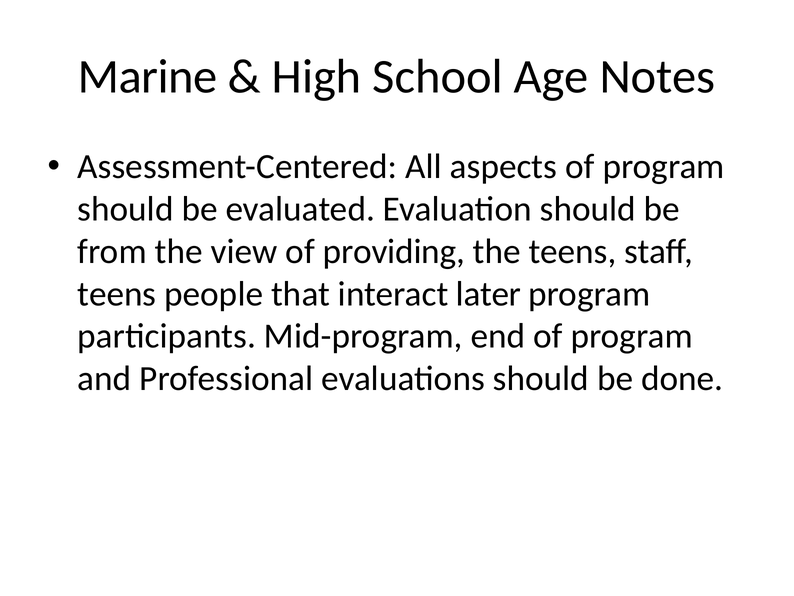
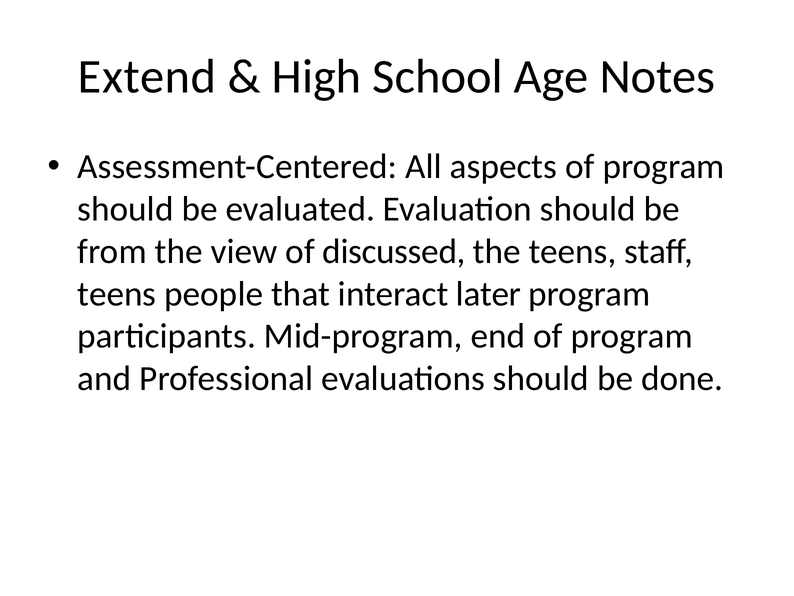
Marine: Marine -> Extend (147, 77)
providing: providing -> discussed (394, 251)
